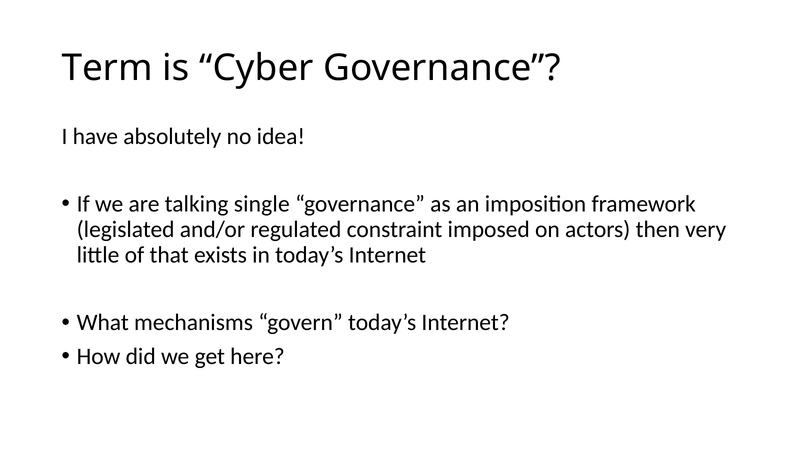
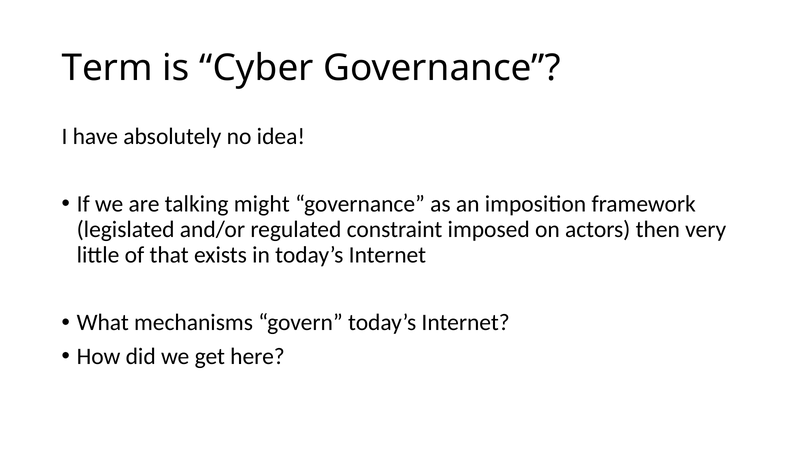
single: single -> might (262, 204)
